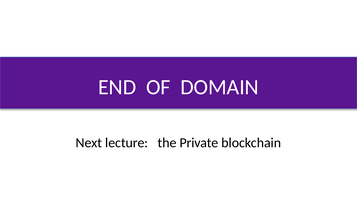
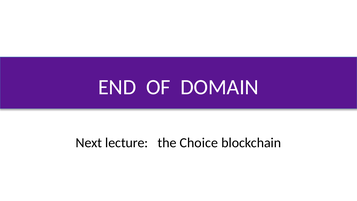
Private: Private -> Choice (199, 143)
